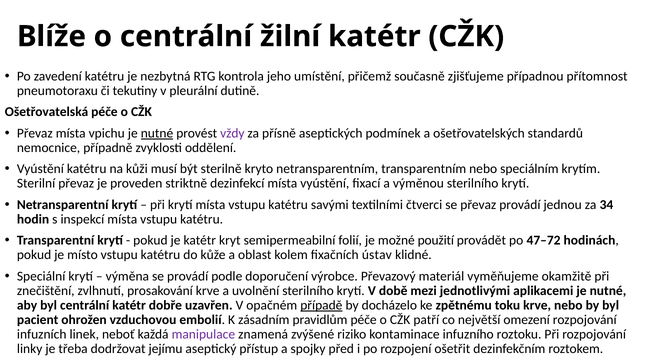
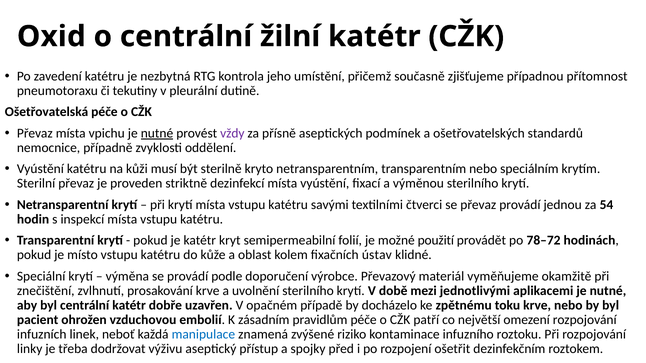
Blíže: Blíže -> Oxid (51, 37)
34: 34 -> 54 (606, 205)
47–72: 47–72 -> 78–72 (544, 241)
případě underline: present -> none (321, 306)
manipulace colour: purple -> blue (203, 335)
jejímu: jejímu -> výživu (165, 349)
